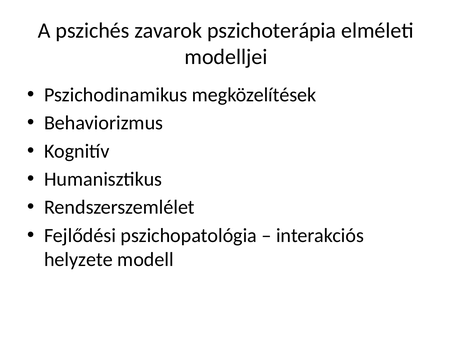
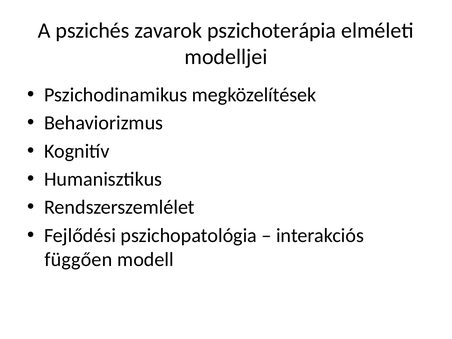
helyzete: helyzete -> függően (78, 260)
